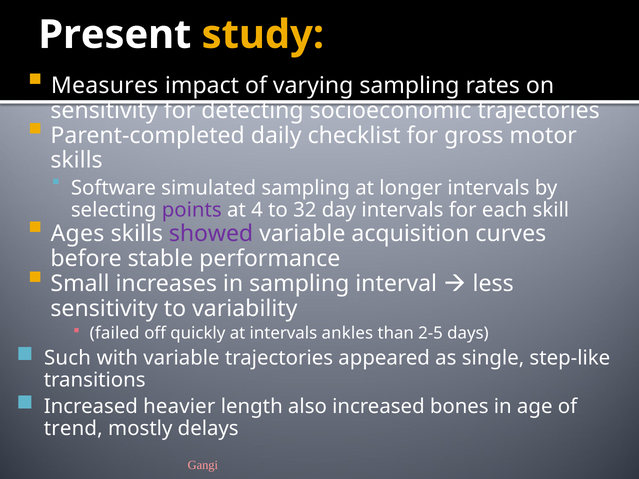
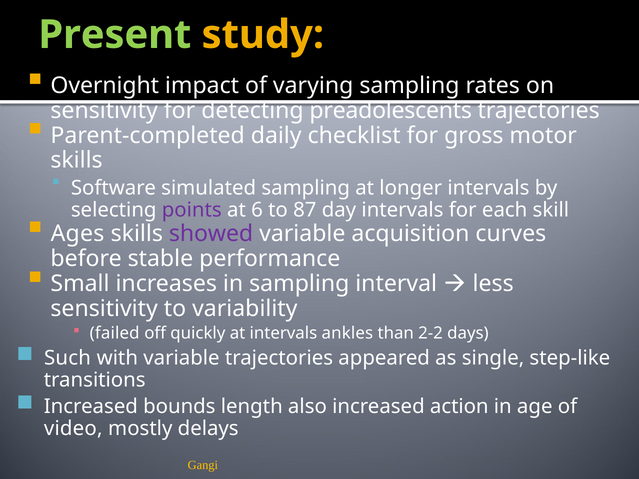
Present colour: white -> light green (115, 35)
Measures: Measures -> Overnight (105, 86)
socioeconomic: socioeconomic -> preadolescents (391, 111)
4: 4 -> 6 (257, 210)
32: 32 -> 87 (305, 210)
2-5: 2-5 -> 2-2 (431, 333)
heavier: heavier -> bounds (179, 407)
bones: bones -> action (459, 407)
trend: trend -> video (73, 429)
Gangi colour: pink -> yellow (203, 465)
